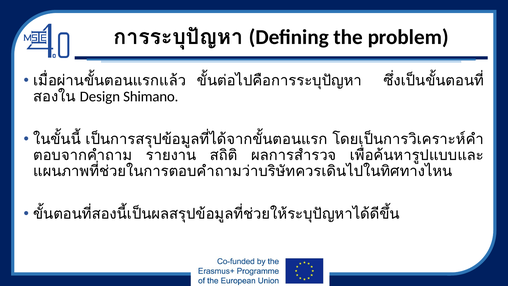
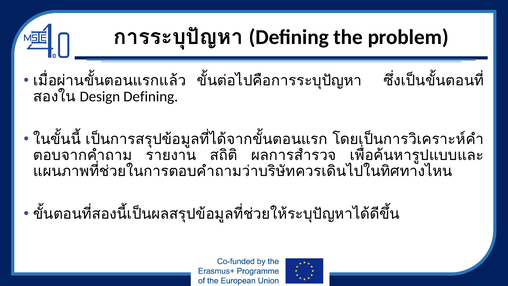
Design Shimano: Shimano -> Defining (151, 96)
